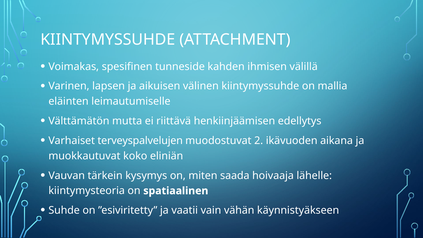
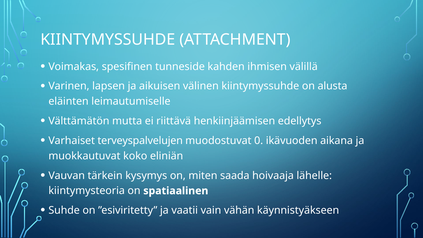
mallia: mallia -> alusta (332, 86)
2: 2 -> 0 (259, 141)
